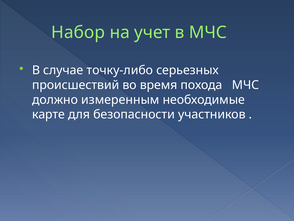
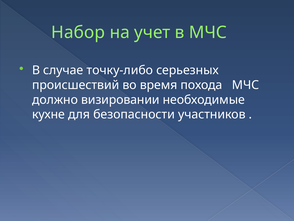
измеренным: измеренным -> визировании (120, 100)
карте: карте -> кухне (48, 114)
